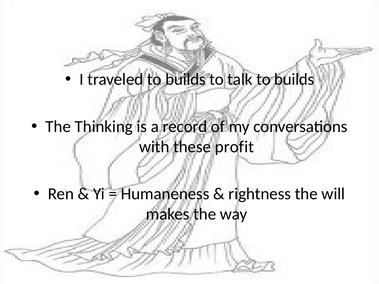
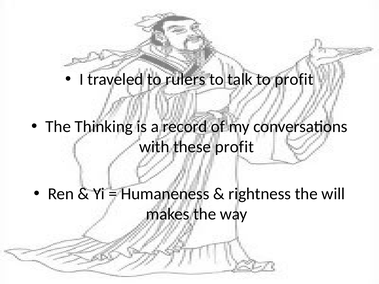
traveled to builds: builds -> rulers (185, 80)
talk to builds: builds -> profit (294, 80)
